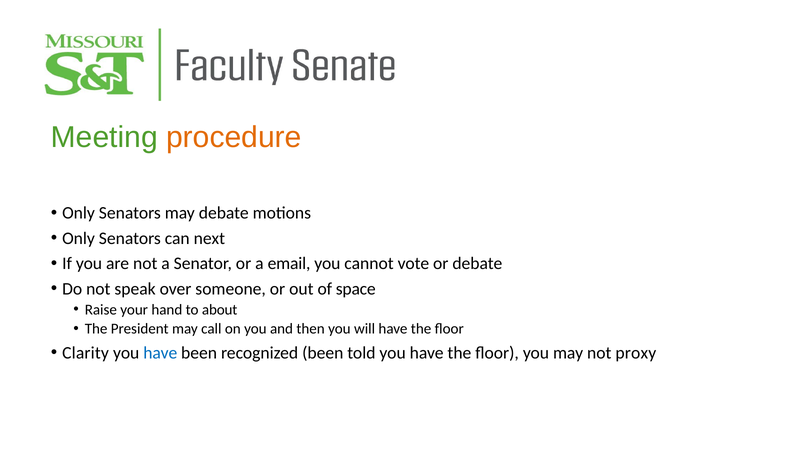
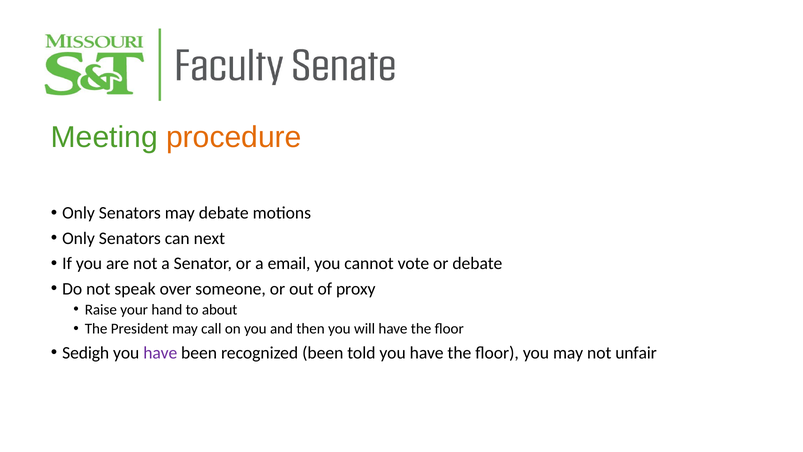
space: space -> proxy (356, 289)
Clarity: Clarity -> Sedigh (86, 353)
have colour: blue -> purple (160, 353)
proxy: proxy -> unfair (636, 353)
